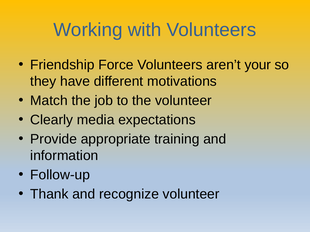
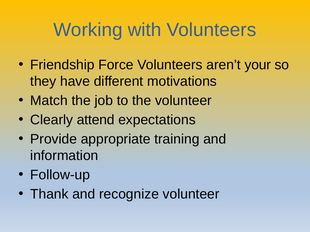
media: media -> attend (96, 120)
